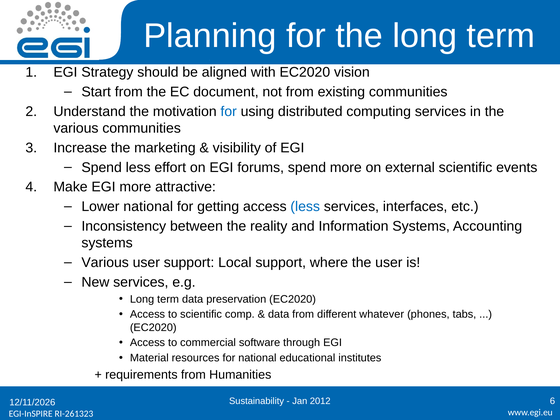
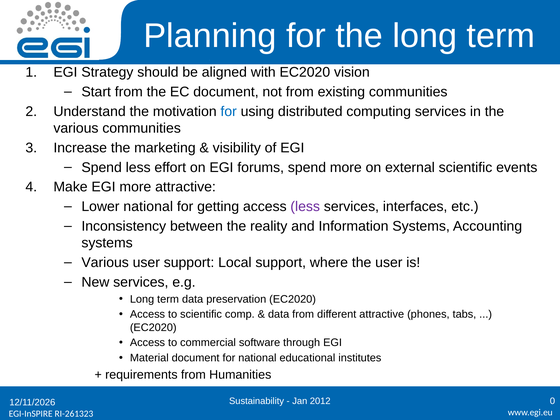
less colour: blue -> purple (305, 207)
different whatever: whatever -> attractive (382, 314)
Material resources: resources -> document (196, 358)
6: 6 -> 0 (552, 401)
